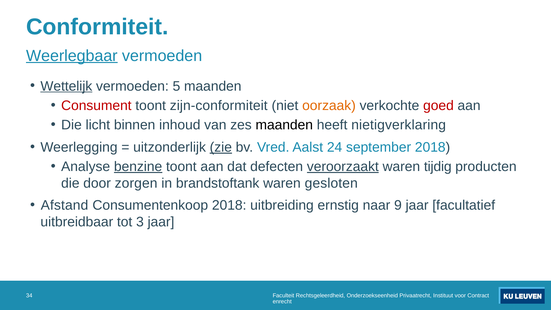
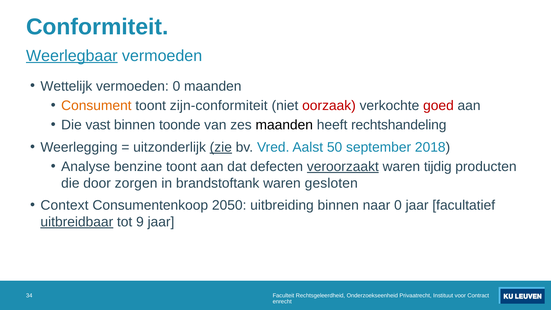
Wettelijk underline: present -> none (66, 86)
vermoeden 5: 5 -> 0 (176, 86)
Consument colour: red -> orange (96, 106)
oorzaak colour: orange -> red (329, 106)
licht: licht -> vast (98, 125)
inhoud: inhoud -> toonde (180, 125)
nietigverklaring: nietigverklaring -> rechtshandeling (399, 125)
24: 24 -> 50 (335, 147)
benzine underline: present -> none (138, 167)
Afstand: Afstand -> Context (65, 205)
Consumentenkoop 2018: 2018 -> 2050 (229, 205)
uitbreiding ernstig: ernstig -> binnen (338, 205)
naar 9: 9 -> 0 (398, 205)
uitbreidbaar underline: none -> present (77, 222)
3: 3 -> 9 (140, 222)
